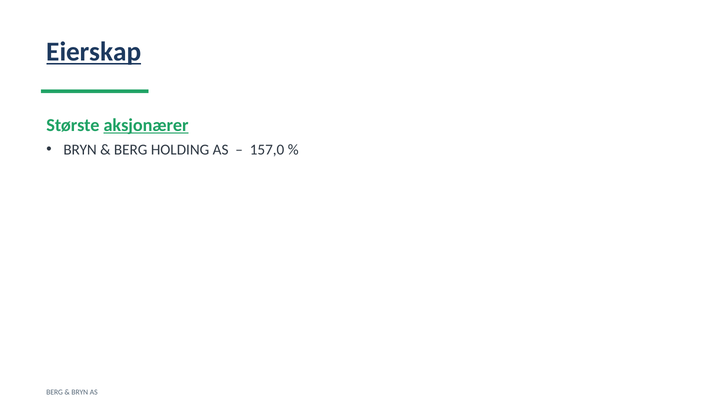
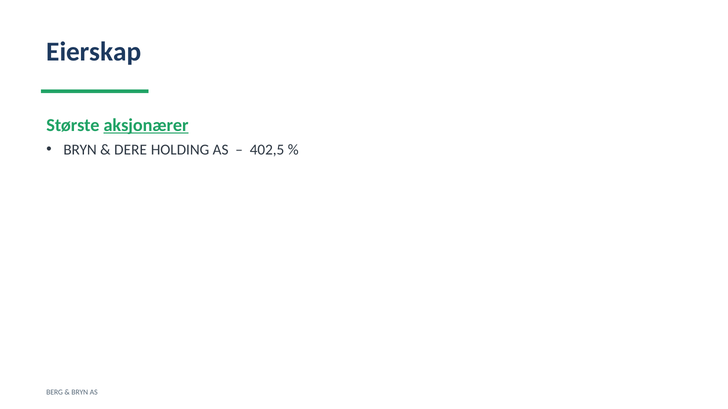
Eierskap underline: present -> none (94, 52)
BERG: BERG -> DERE (131, 150)
157,0: 157,0 -> 402,5 (267, 150)
